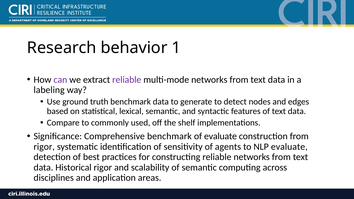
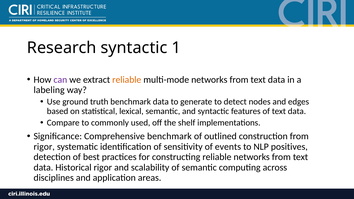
Research behavior: behavior -> syntactic (134, 48)
reliable colour: purple -> orange (127, 80)
of evaluate: evaluate -> outlined (220, 136)
agents: agents -> events (228, 147)
NLP evaluate: evaluate -> positives (289, 147)
